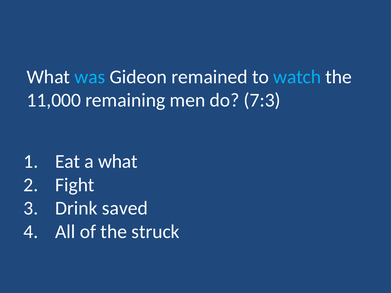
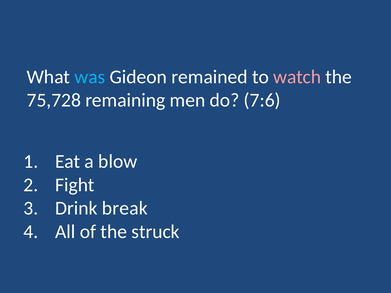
watch colour: light blue -> pink (297, 77)
11,000: 11,000 -> 75,728 (54, 100)
7:3: 7:3 -> 7:6 (262, 100)
a what: what -> blow (118, 162)
saved: saved -> break (125, 208)
